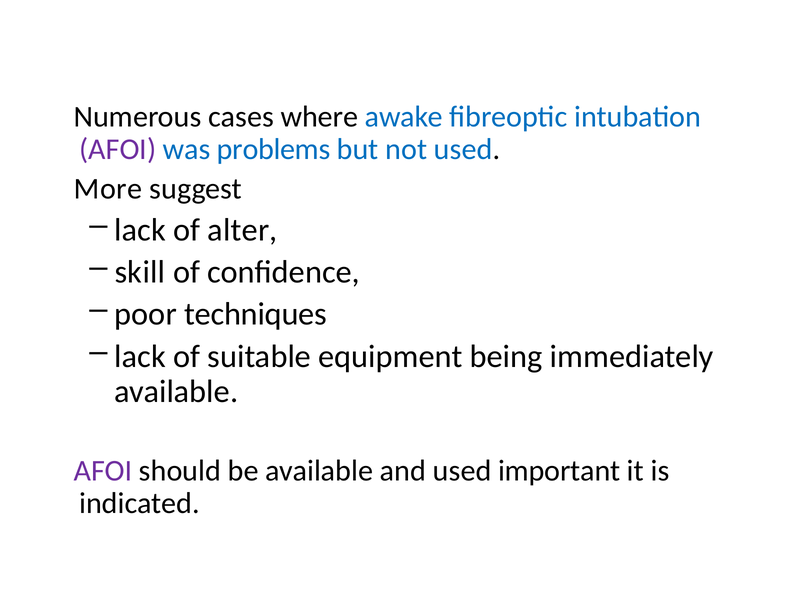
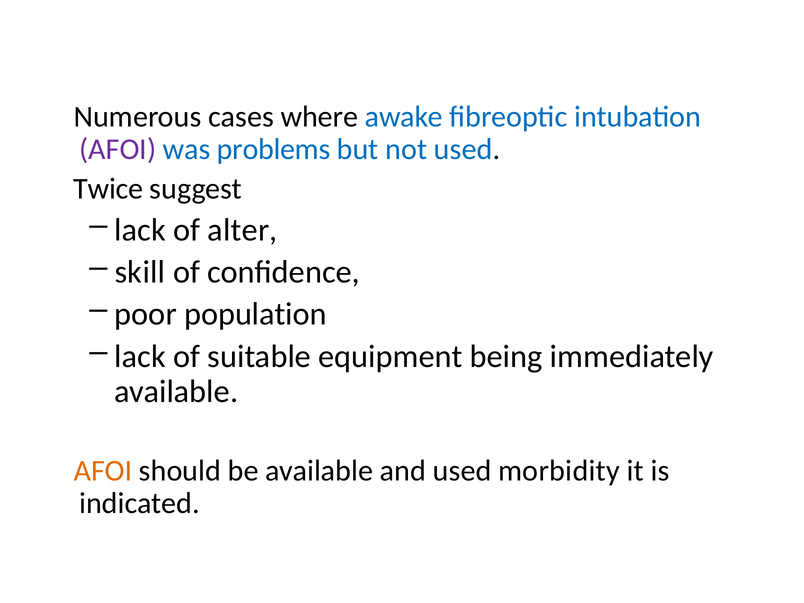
More: More -> Twice (108, 189)
techniques: techniques -> population (256, 314)
AFOI colour: purple -> orange (103, 471)
important: important -> morbidity (559, 471)
